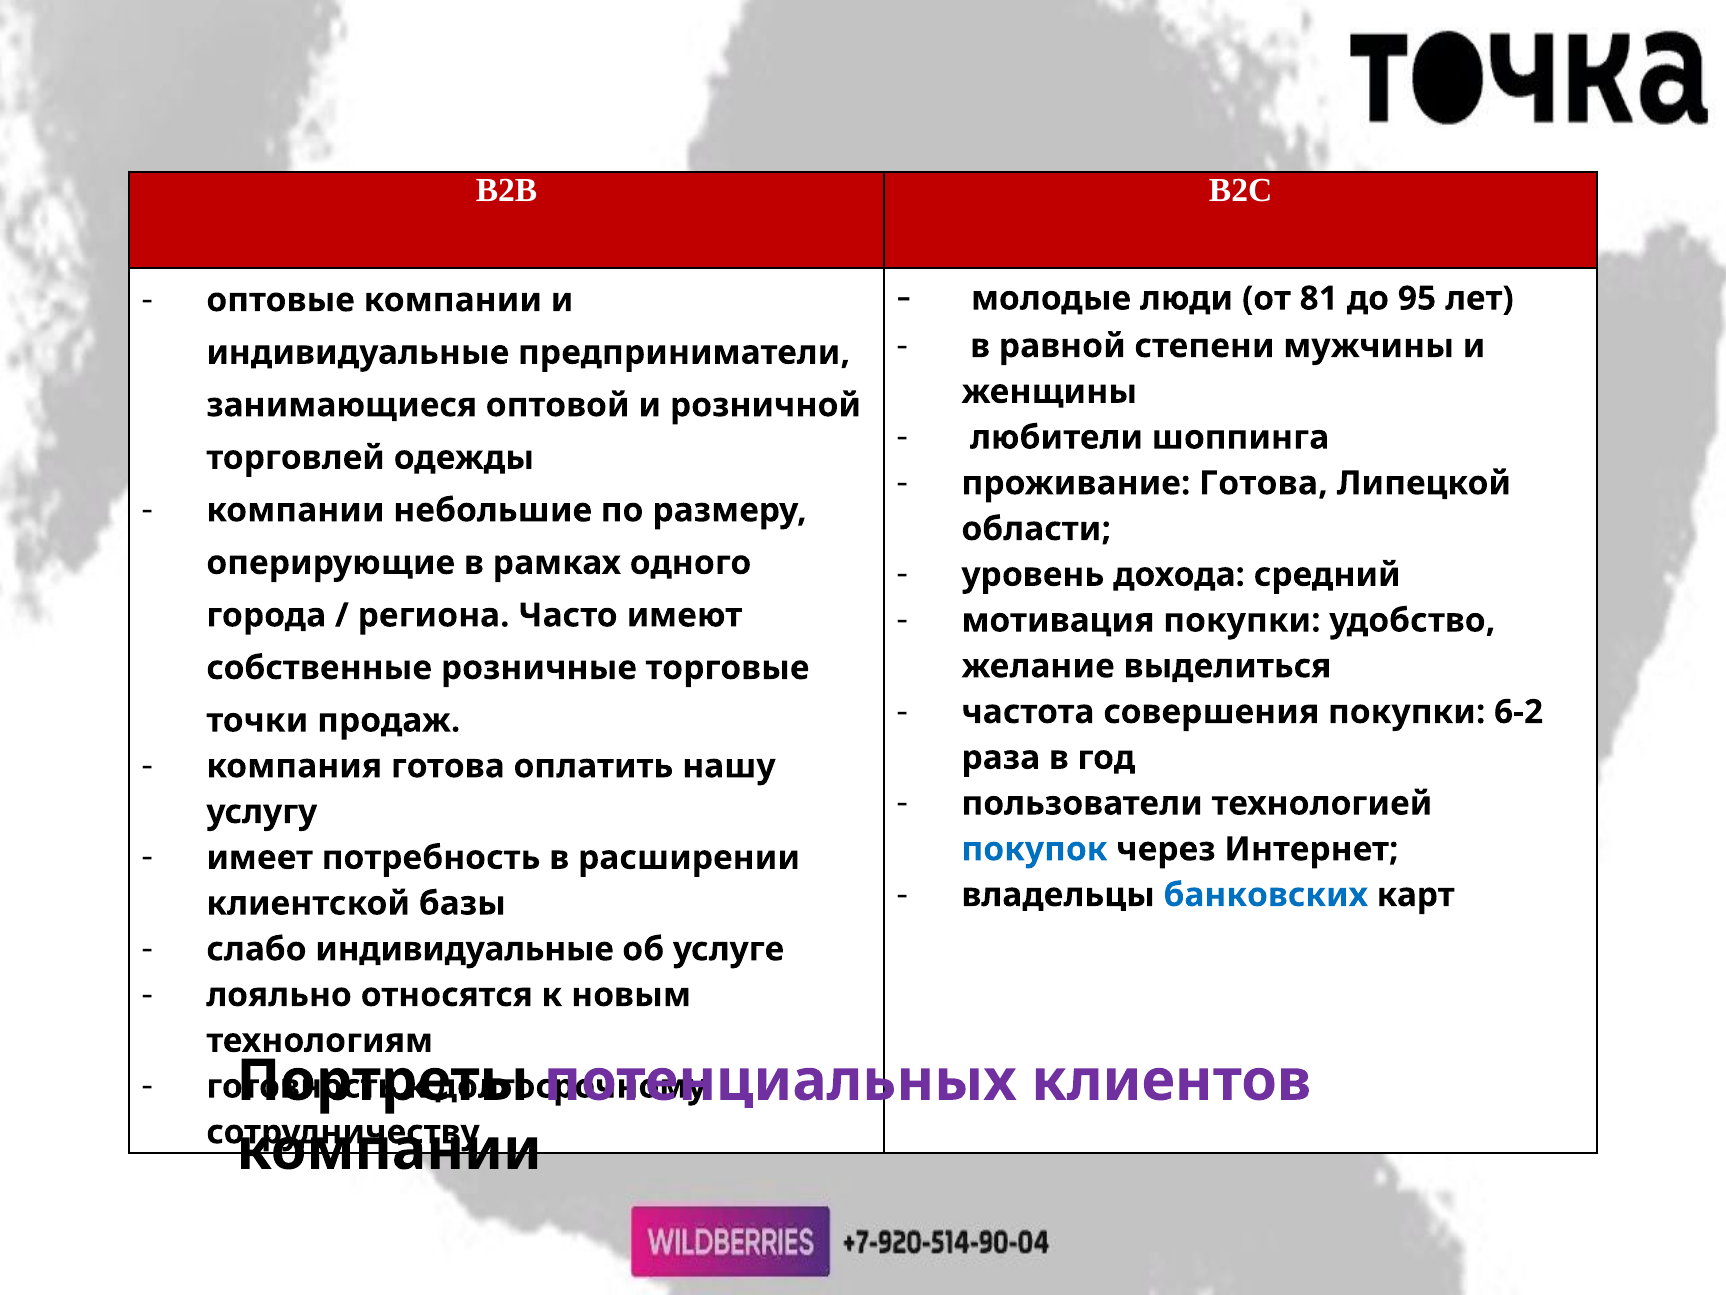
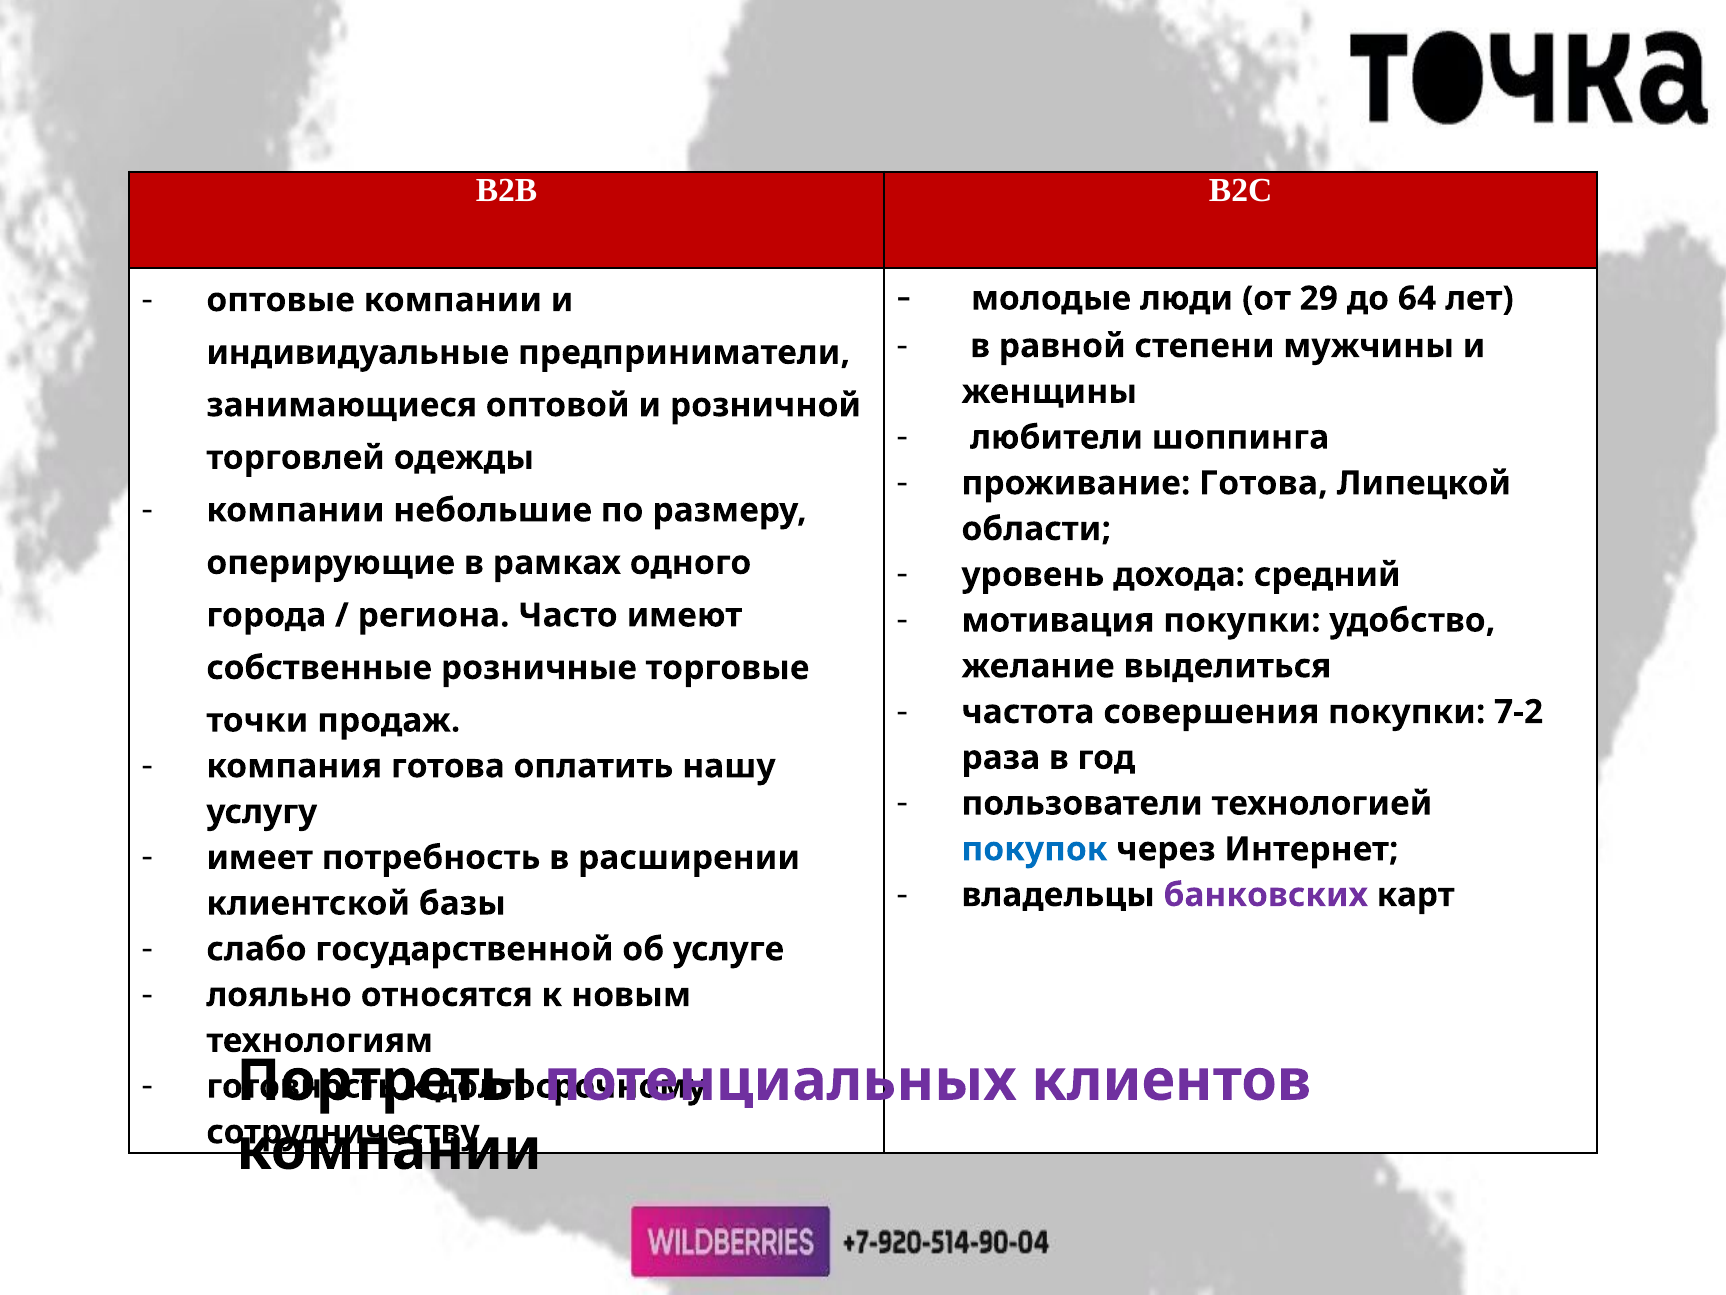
81: 81 -> 29 (1319, 298)
95: 95 -> 64 (1417, 298)
6-2: 6-2 -> 7-2 (1519, 712)
банковских colour: blue -> purple (1266, 895)
слабо индивидуальные: индивидуальные -> государственной (464, 949)
